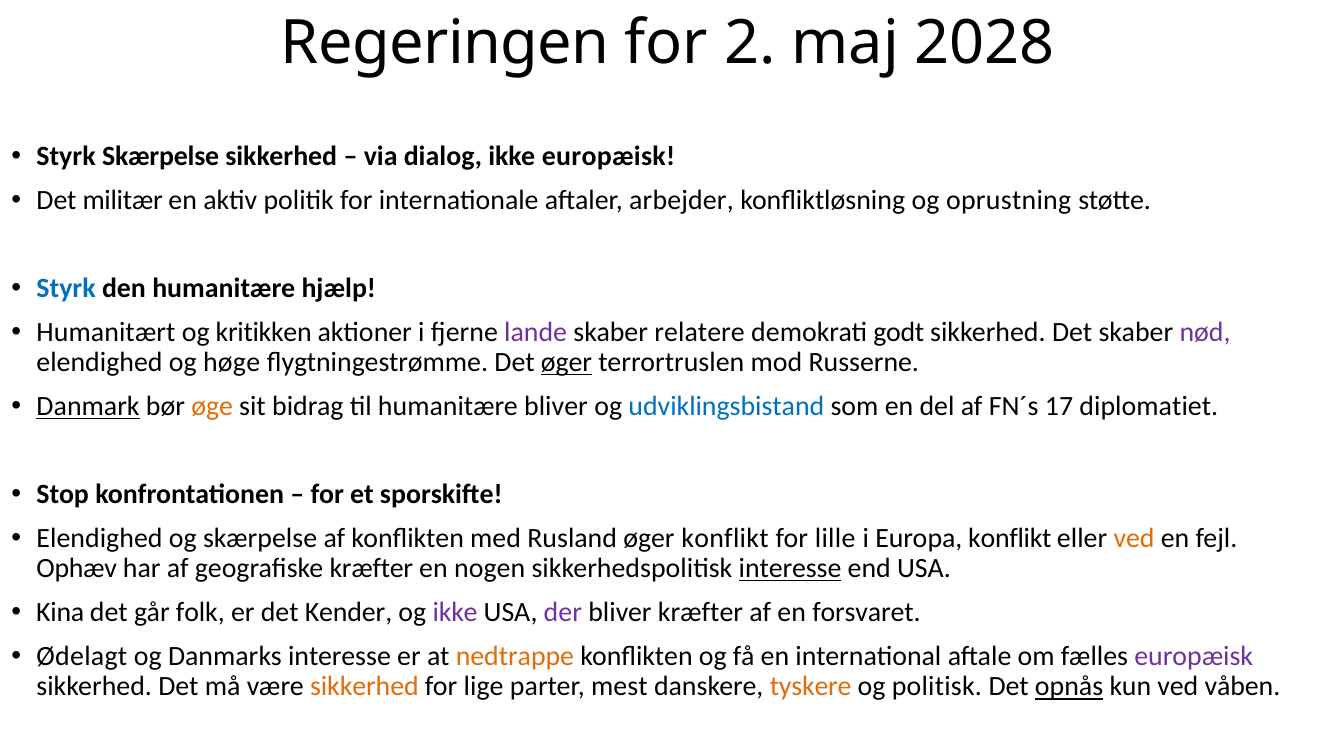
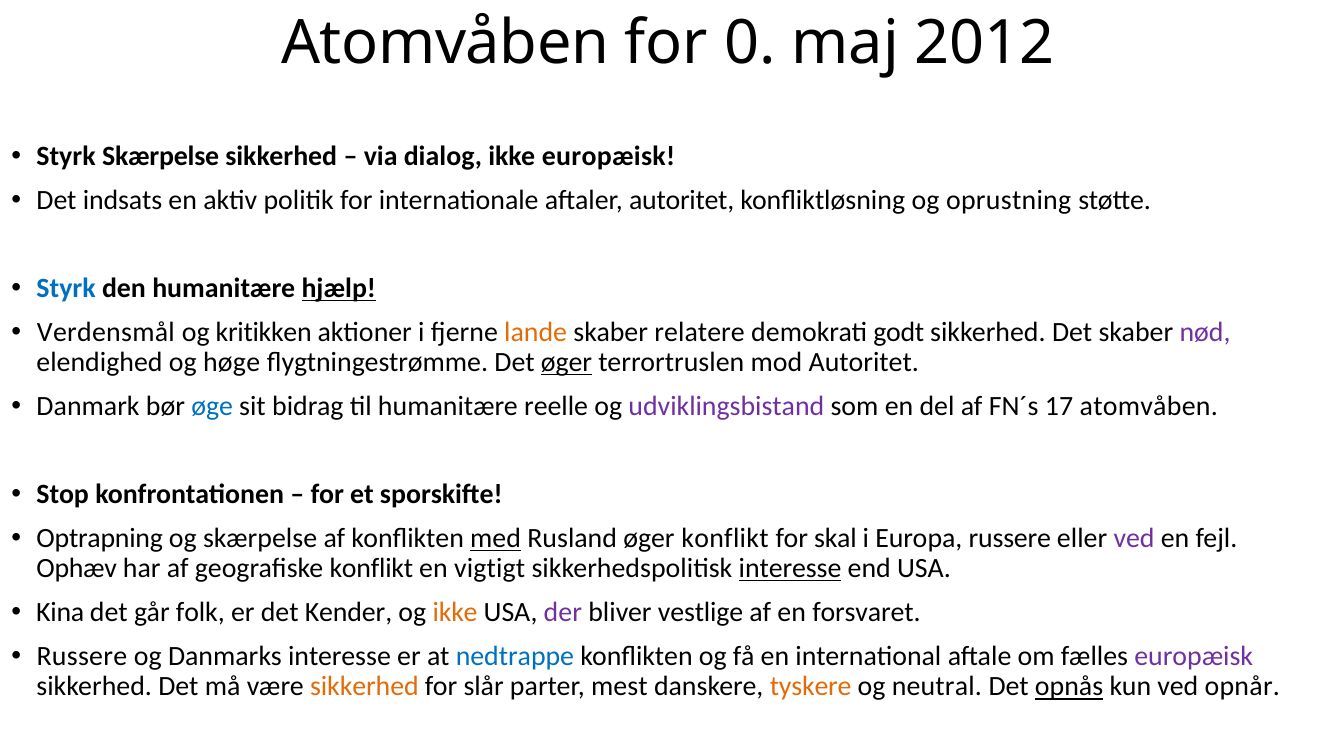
Regeringen: Regeringen -> Atomvåben (445, 43)
2: 2 -> 0 (750, 43)
2028: 2028 -> 2012 (985, 43)
militær: militær -> indsats (123, 200)
aftaler arbejder: arbejder -> autoritet (682, 200)
hjælp underline: none -> present (339, 288)
Humanitært: Humanitært -> Verdensmål (106, 332)
lande colour: purple -> orange (536, 332)
mod Russerne: Russerne -> Autoritet (864, 363)
Danmark underline: present -> none (88, 407)
øge colour: orange -> blue (212, 407)
humanitære bliver: bliver -> reelle (556, 407)
udviklingsbistand colour: blue -> purple (726, 407)
17 diplomatiet: diplomatiet -> atomvåben (1149, 407)
Elendighed: Elendighed -> Optrapning (100, 539)
med underline: none -> present (496, 539)
lille: lille -> skal (835, 539)
Europa konflikt: konflikt -> russere (1010, 539)
ved colour: orange -> purple (1134, 539)
geografiske kræfter: kræfter -> konflikt (371, 569)
nogen: nogen -> vigtigt (490, 569)
ikke colour: purple -> orange (455, 613)
bliver kræfter: kræfter -> vestlige (701, 613)
Ødelagt: Ødelagt -> Russere (82, 657)
nedtrappe colour: orange -> blue (515, 657)
lige: lige -> slår (484, 687)
politisk: politisk -> neutral (937, 687)
våben: våben -> opnår (1242, 687)
